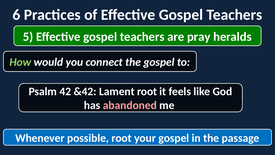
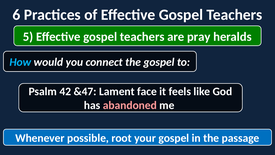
How colour: light green -> light blue (20, 62)
&42: &42 -> &47 (85, 91)
Lament root: root -> face (147, 91)
